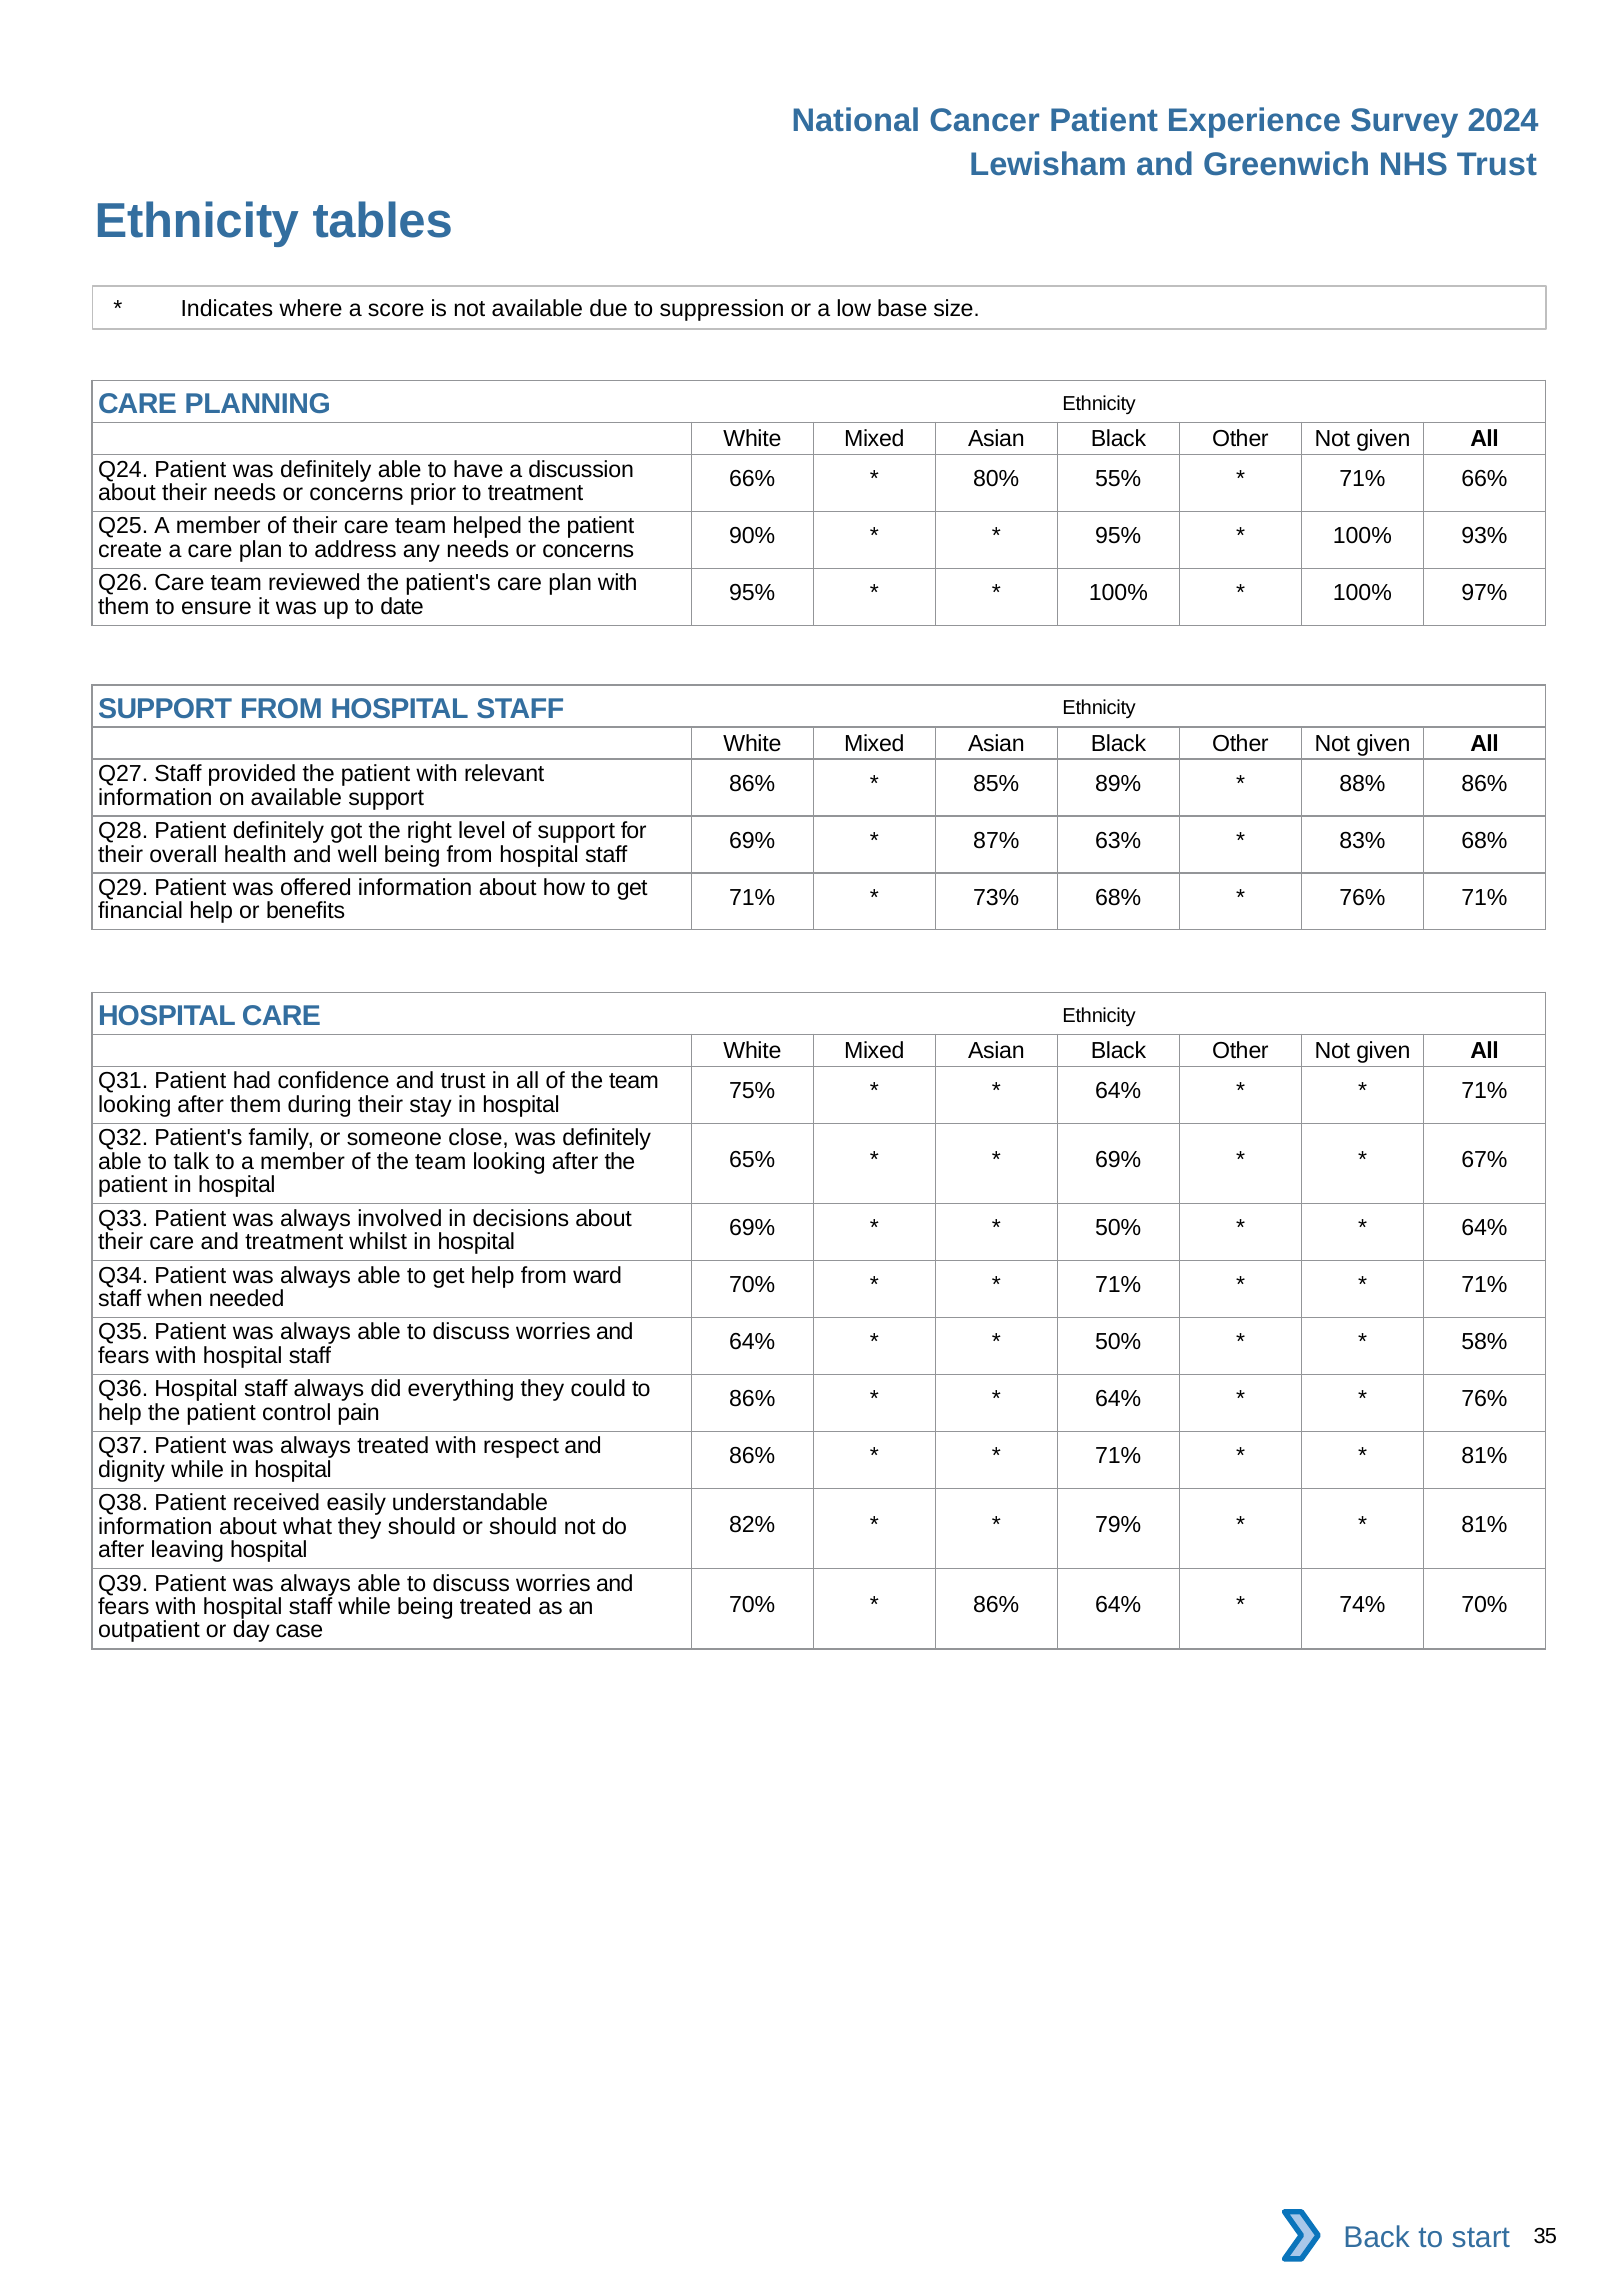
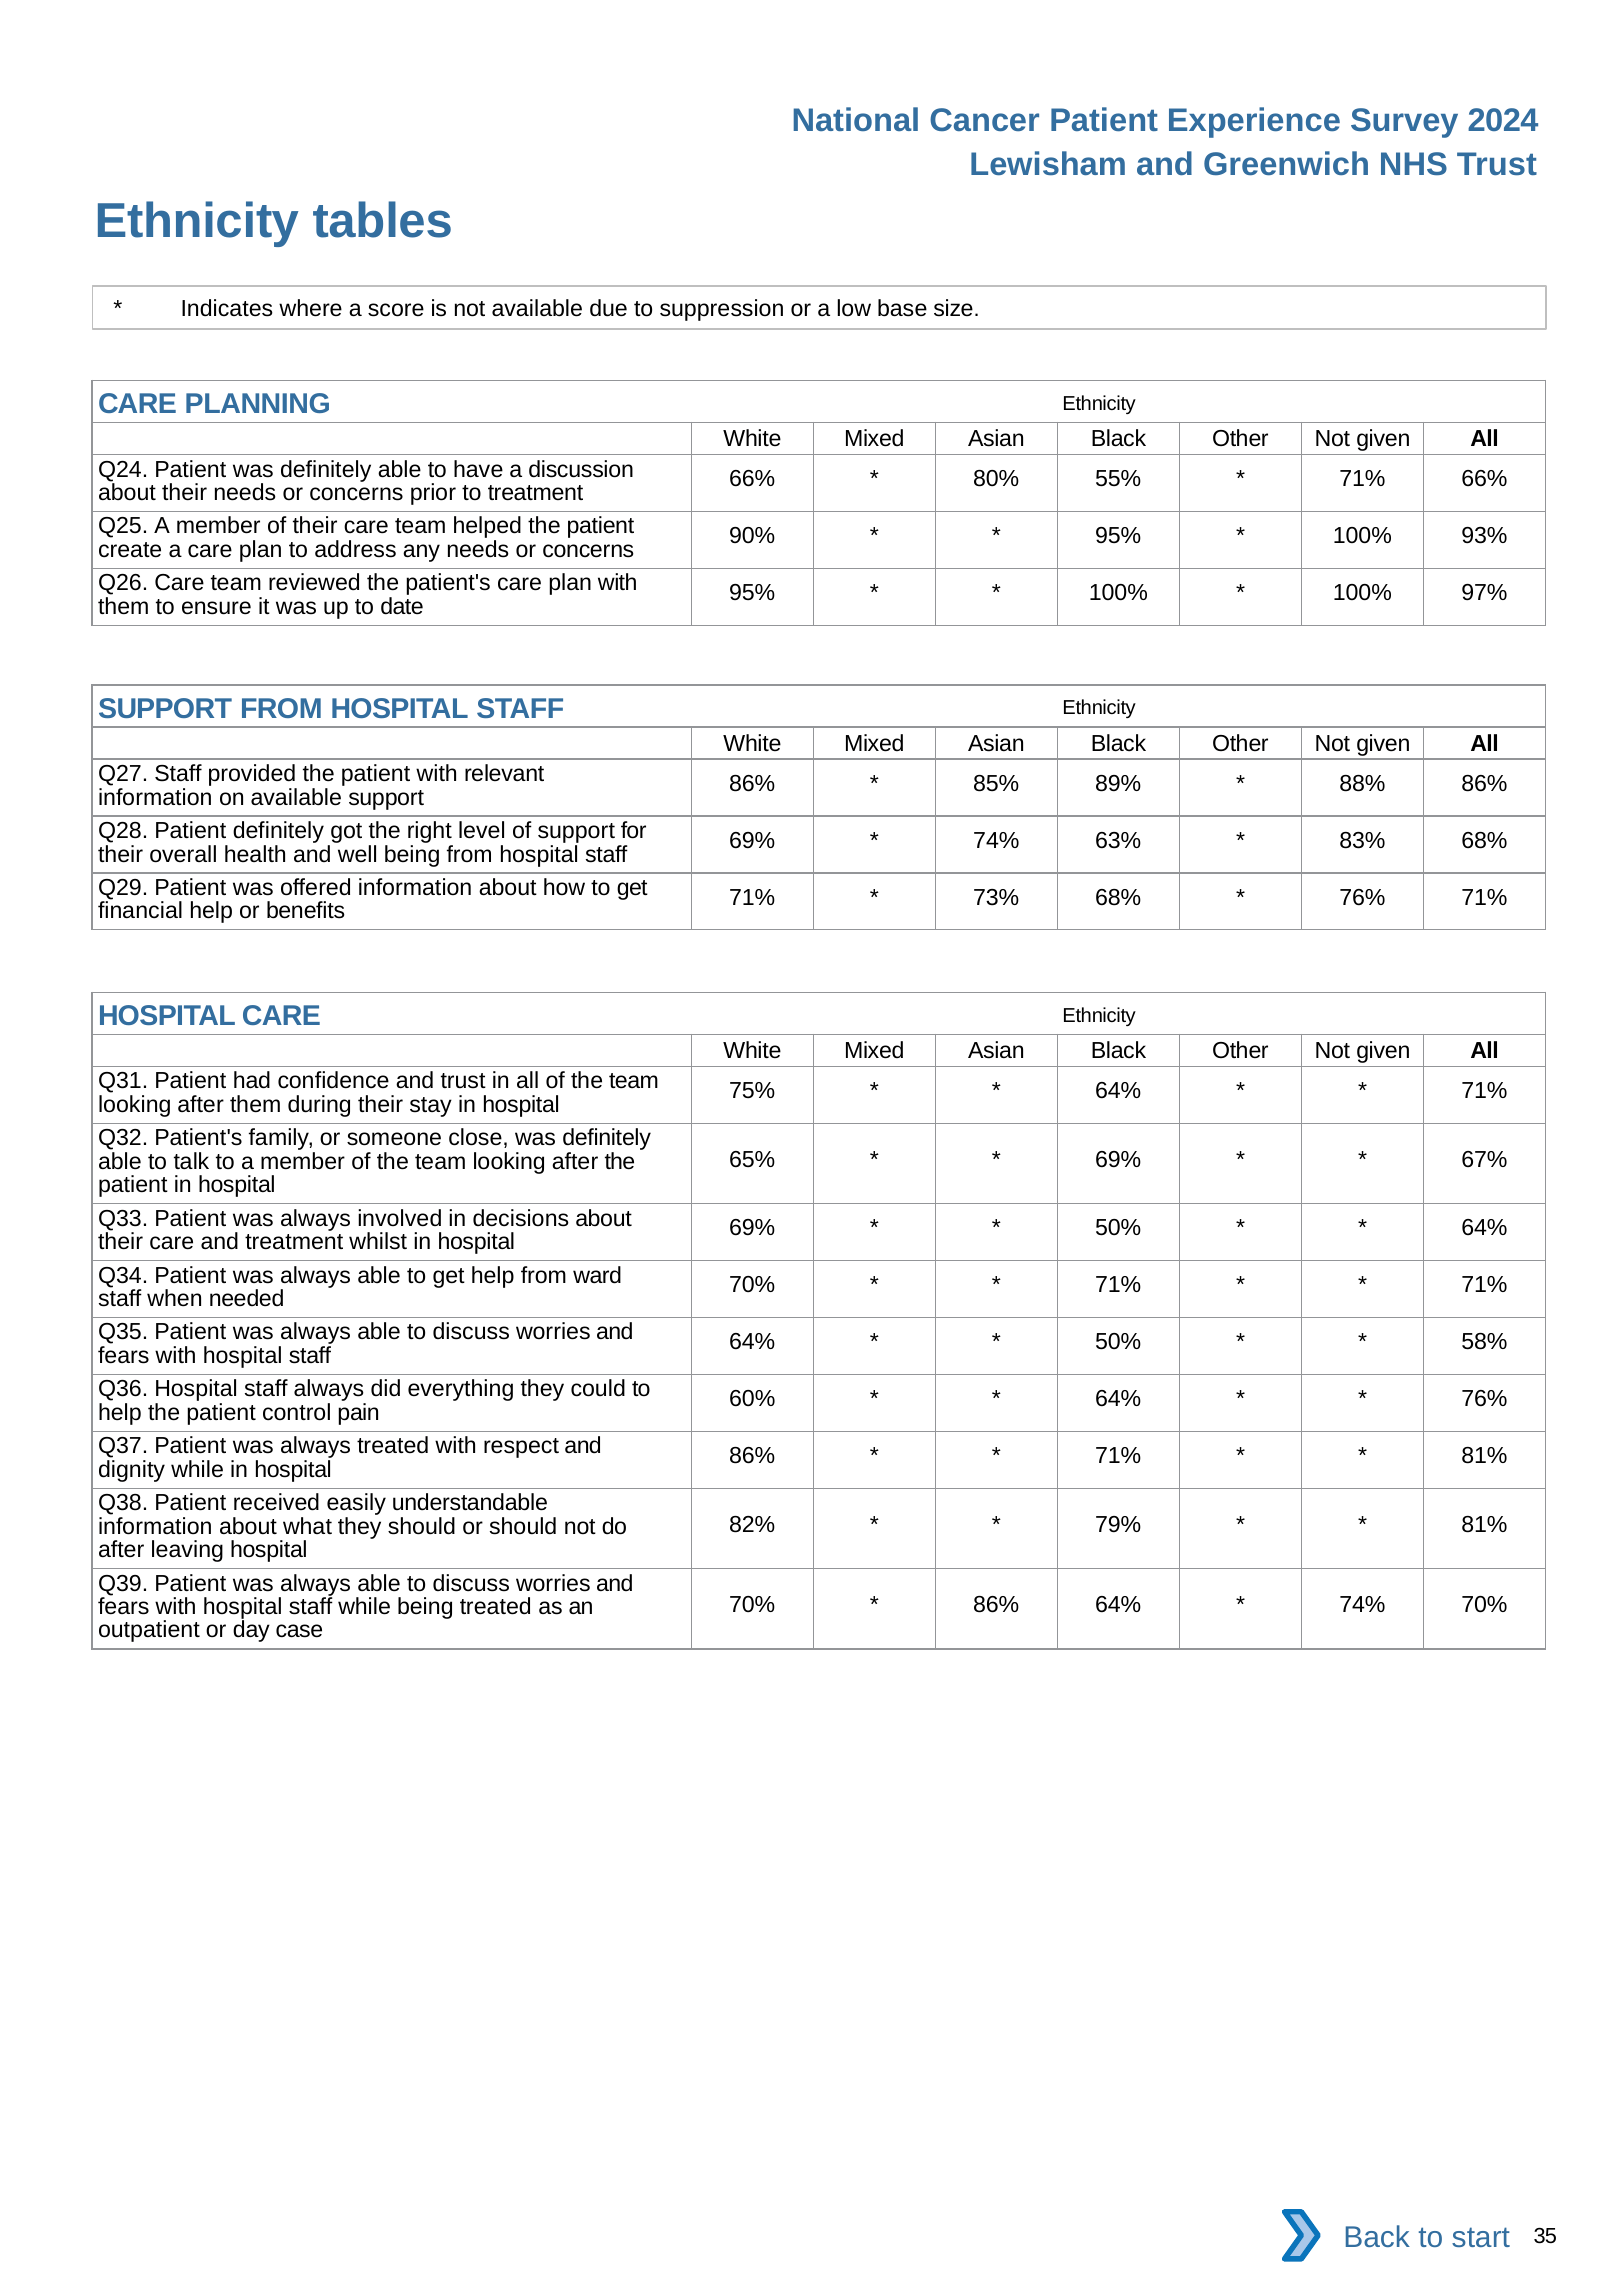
87%: 87% -> 74% (996, 841)
86%: 86% -> 60% (752, 1399)
